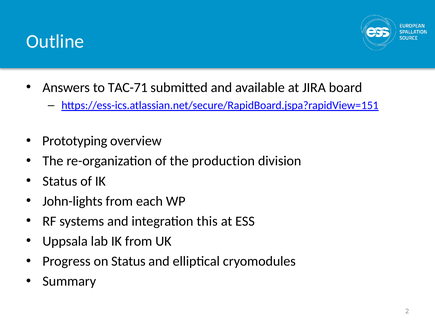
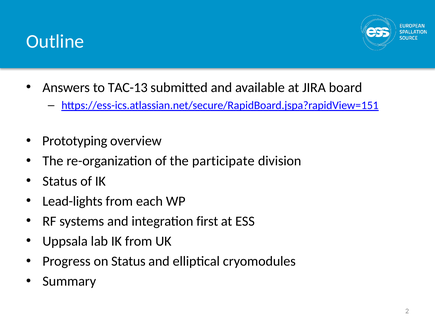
TAC-71: TAC-71 -> TAC-13 (128, 88)
production: production -> participate (223, 161)
John-lights: John-lights -> Lead-lights (73, 201)
this: this -> first (207, 221)
